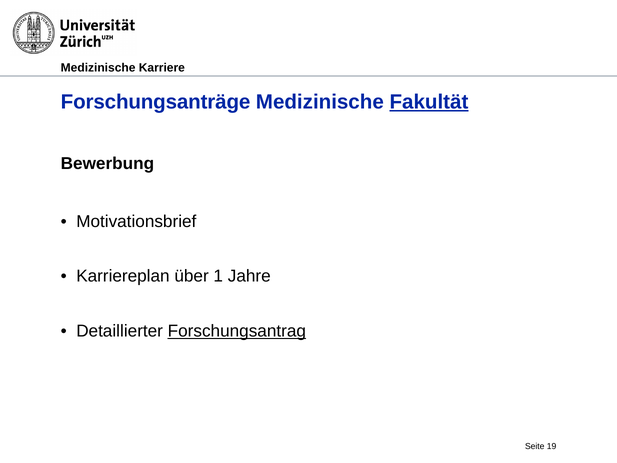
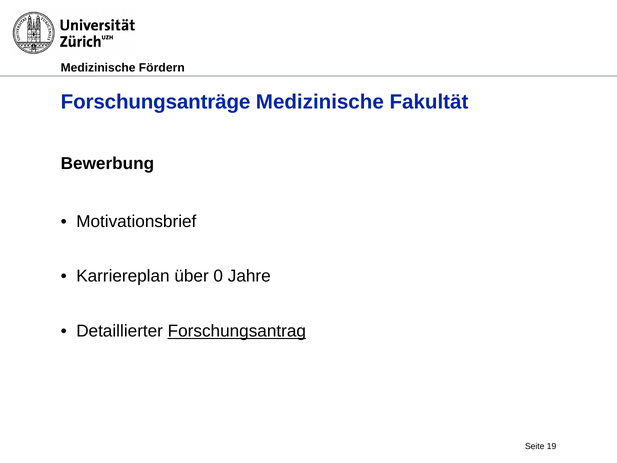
Karriere: Karriere -> Fördern (162, 68)
Fakultät underline: present -> none (429, 102)
1: 1 -> 0 (218, 276)
